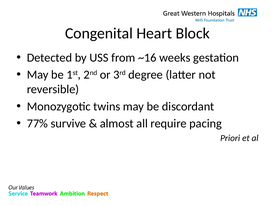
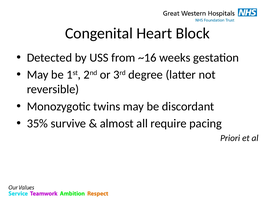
77%: 77% -> 35% (37, 124)
